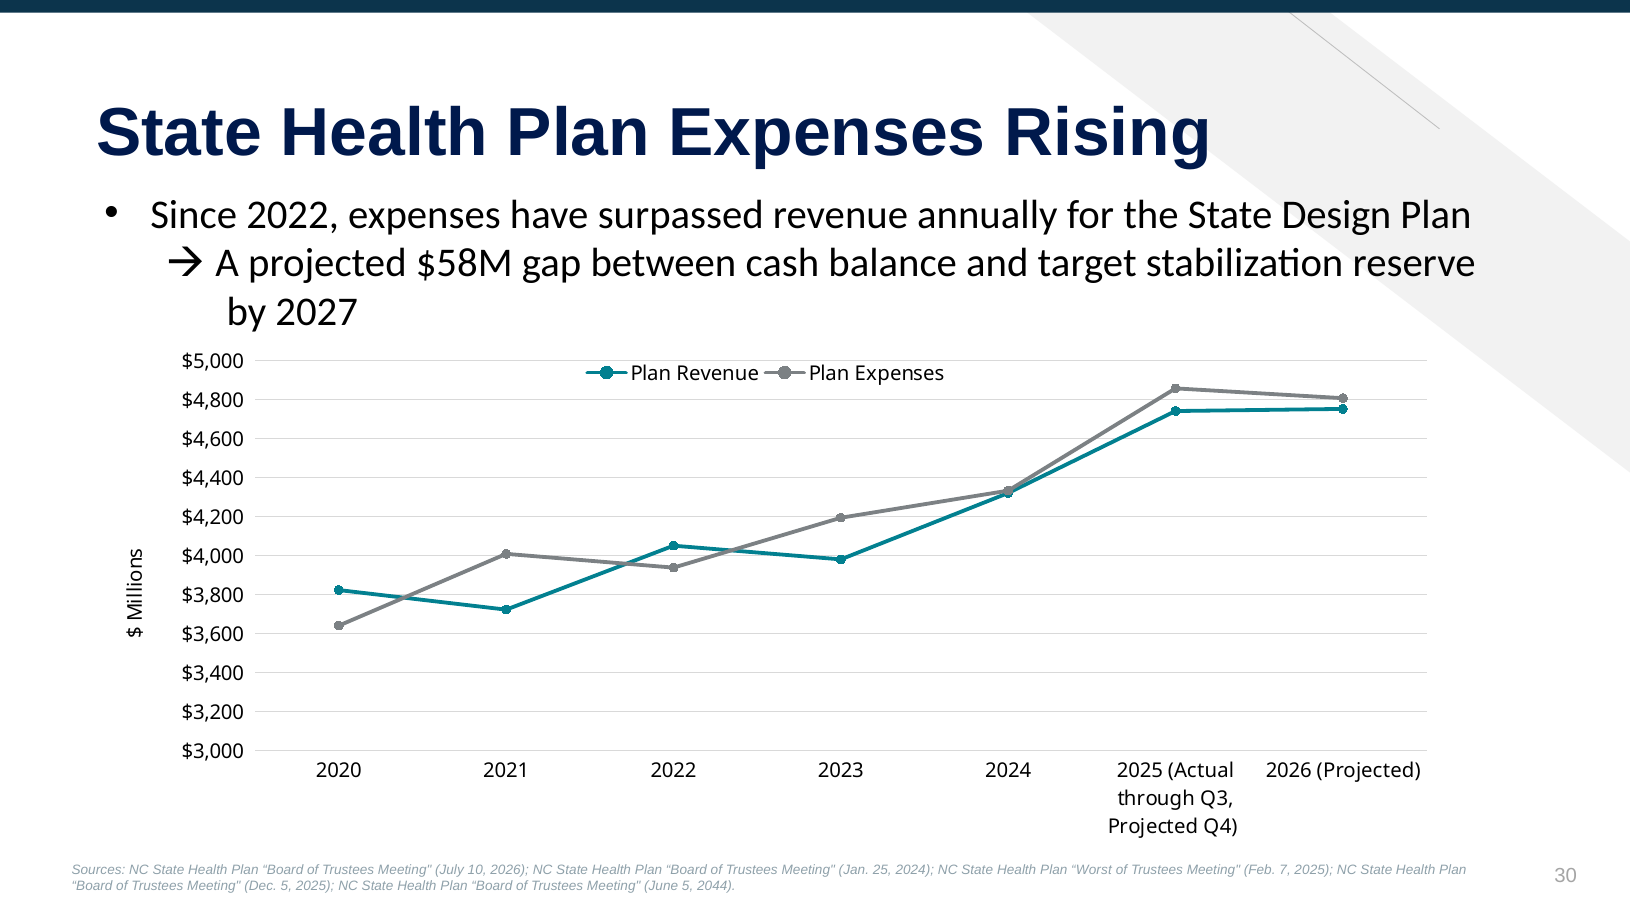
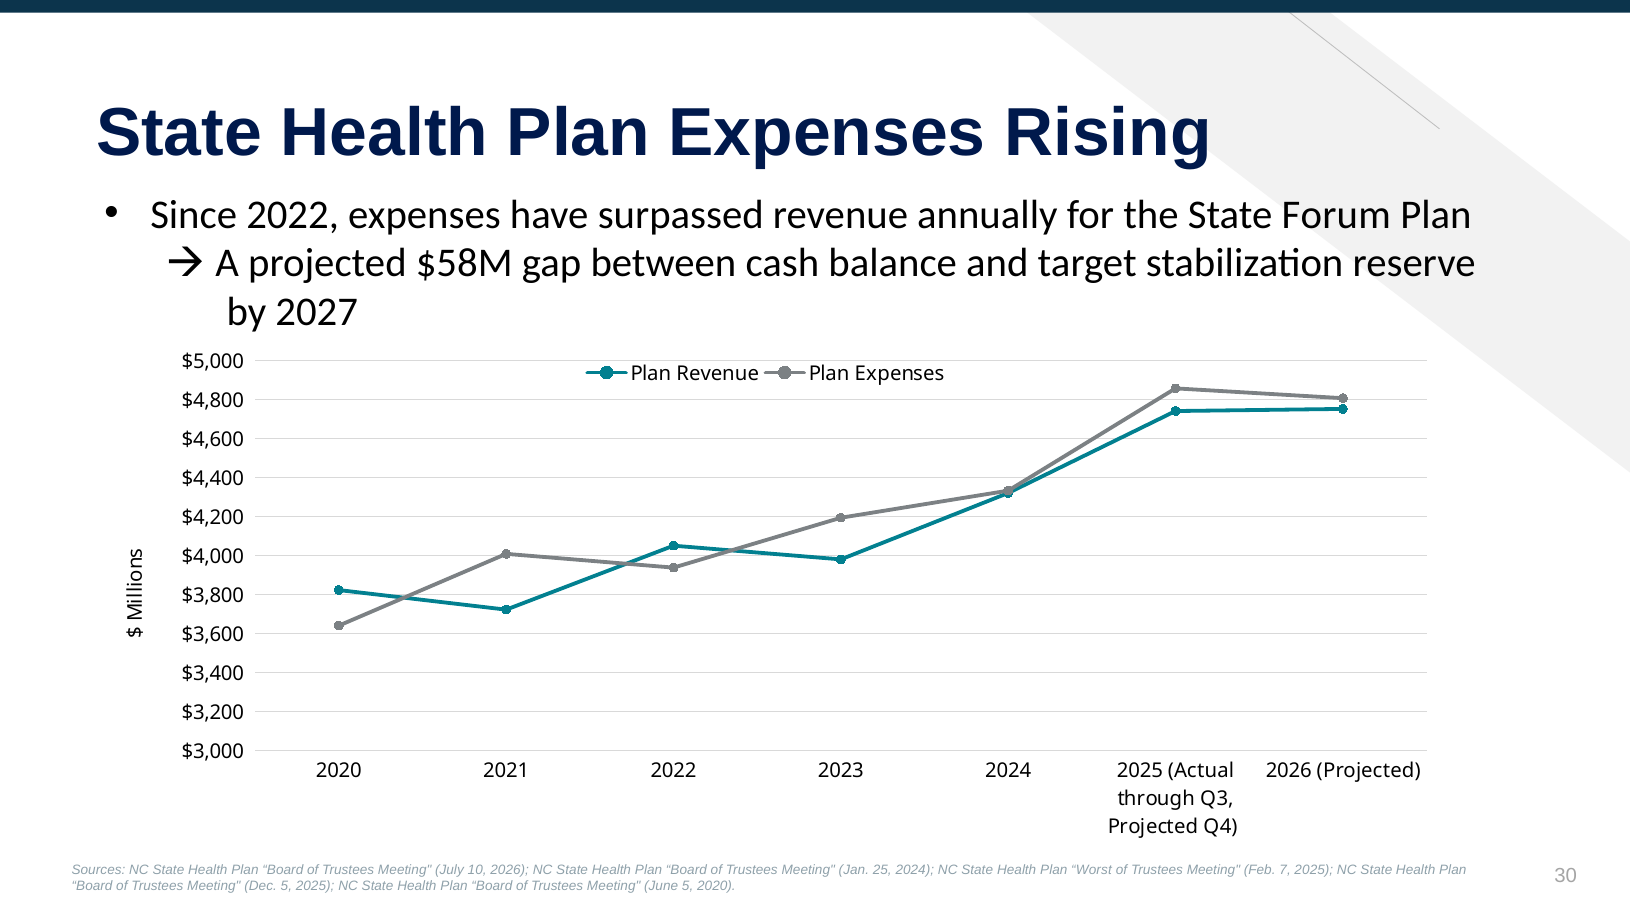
Design: Design -> Forum (1336, 215)
5 2044: 2044 -> 2020 (716, 886)
